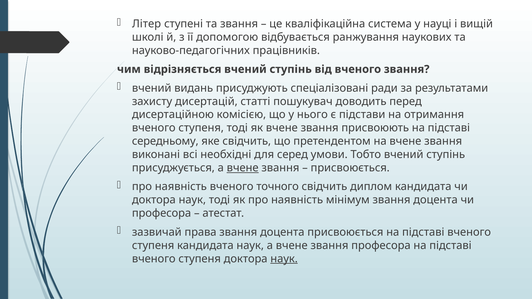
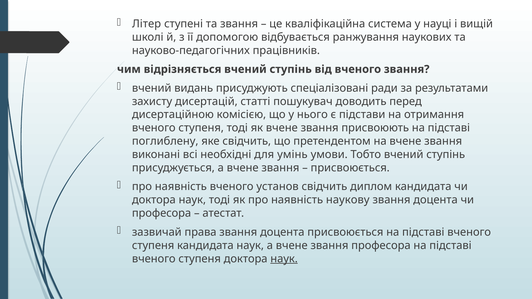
середньому: середньому -> поглиблену (165, 141)
серед: серед -> умінь (292, 155)
вчене underline: present -> none (243, 168)
точного: точного -> установ (278, 187)
мінімум: мінімум -> наукову (348, 200)
